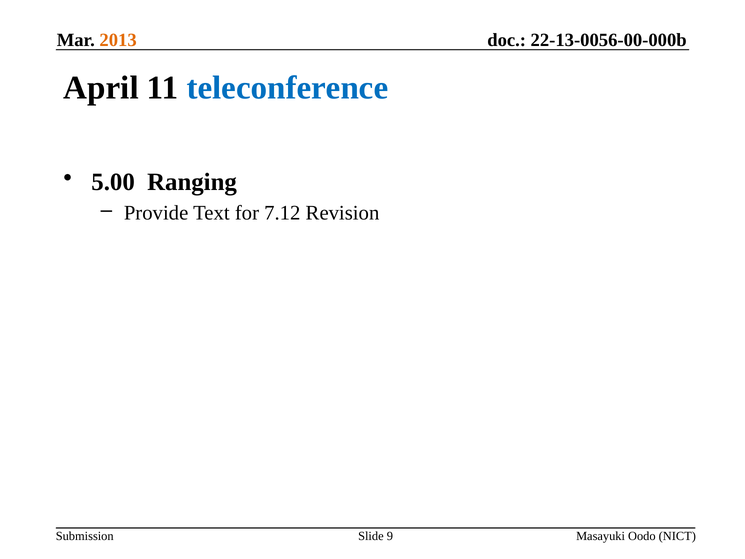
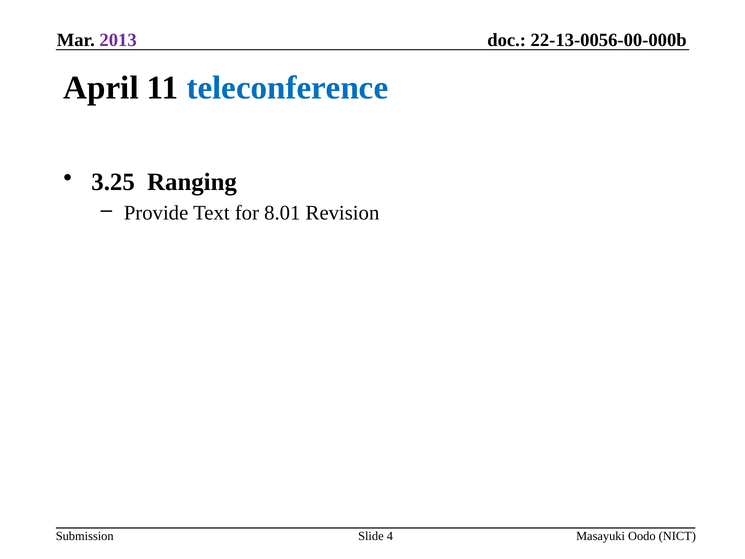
2013 colour: orange -> purple (118, 40)
5.00: 5.00 -> 3.25 (113, 182)
7.12: 7.12 -> 8.01 (282, 213)
9: 9 -> 4 (390, 536)
